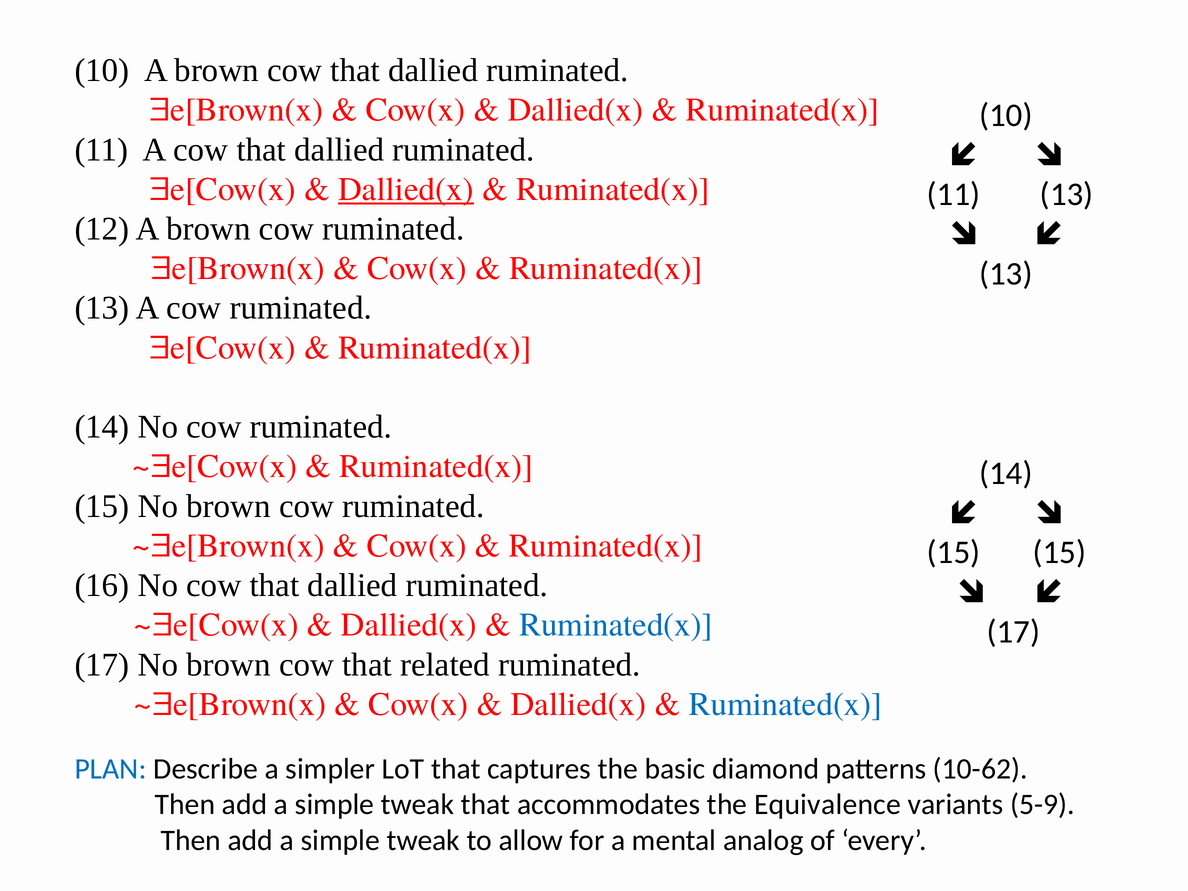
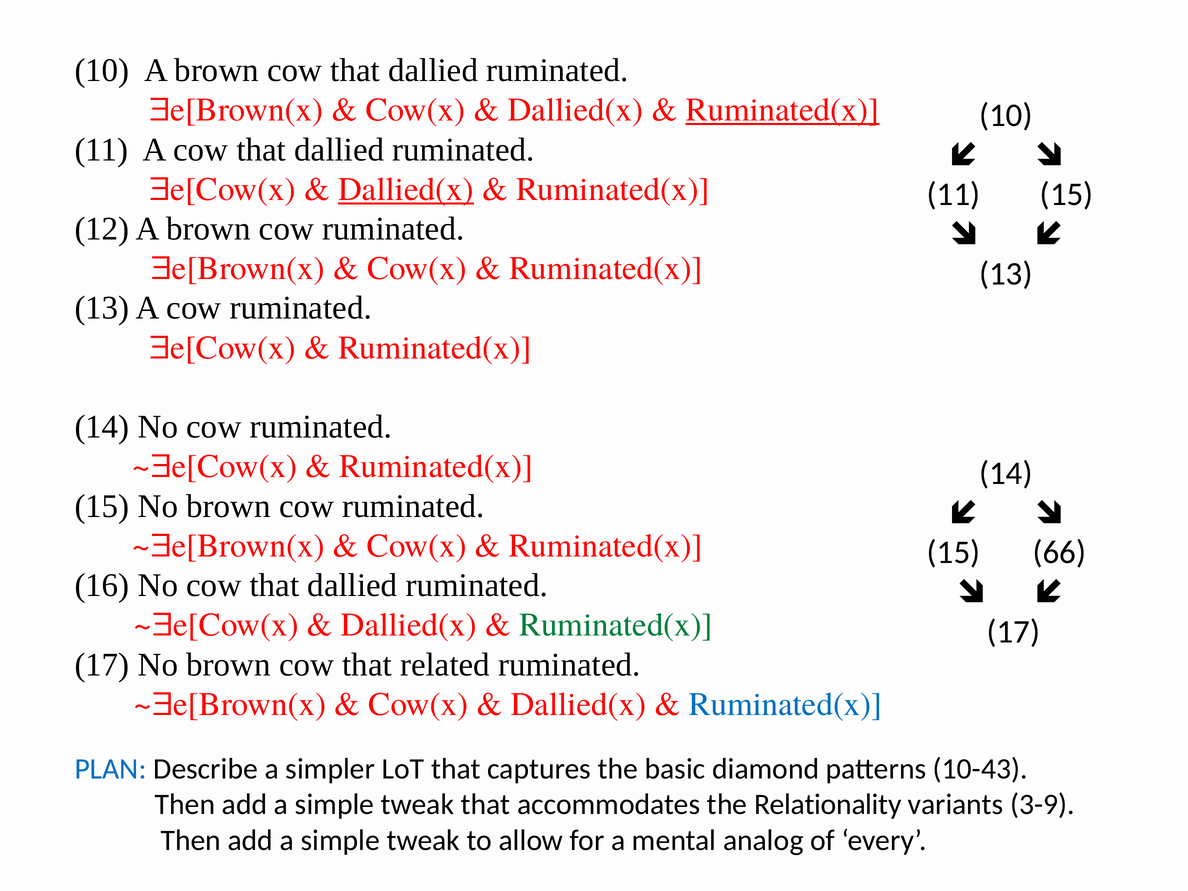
Ruminated(x underline: none -> present (783, 110)
11 13: 13 -> 15 (1067, 194)
15 15: 15 -> 66 (1059, 552)
Ruminated(x colour: blue -> green (616, 625)
10-62: 10-62 -> 10-43 (980, 769)
Equivalence: Equivalence -> Relationality (828, 805)
5-9: 5-9 -> 3-9 (1042, 805)
